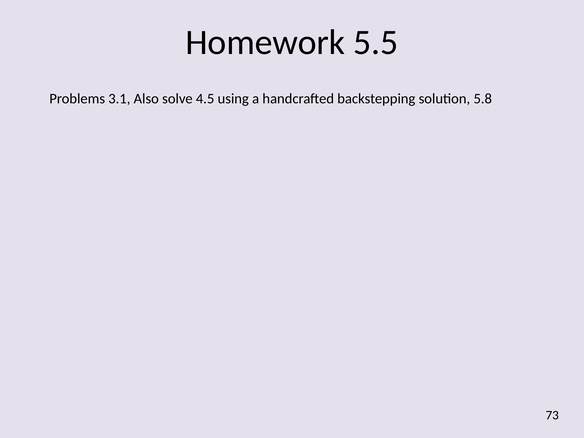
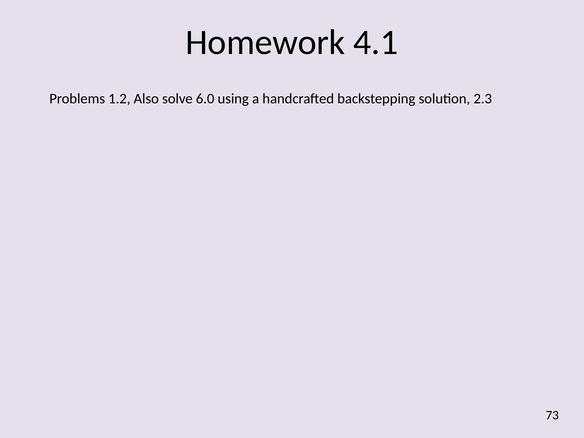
5.5: 5.5 -> 4.1 (376, 42)
3.1: 3.1 -> 1.2 (119, 99)
4.5: 4.5 -> 6.0 (205, 99)
5.8: 5.8 -> 2.3 (483, 99)
